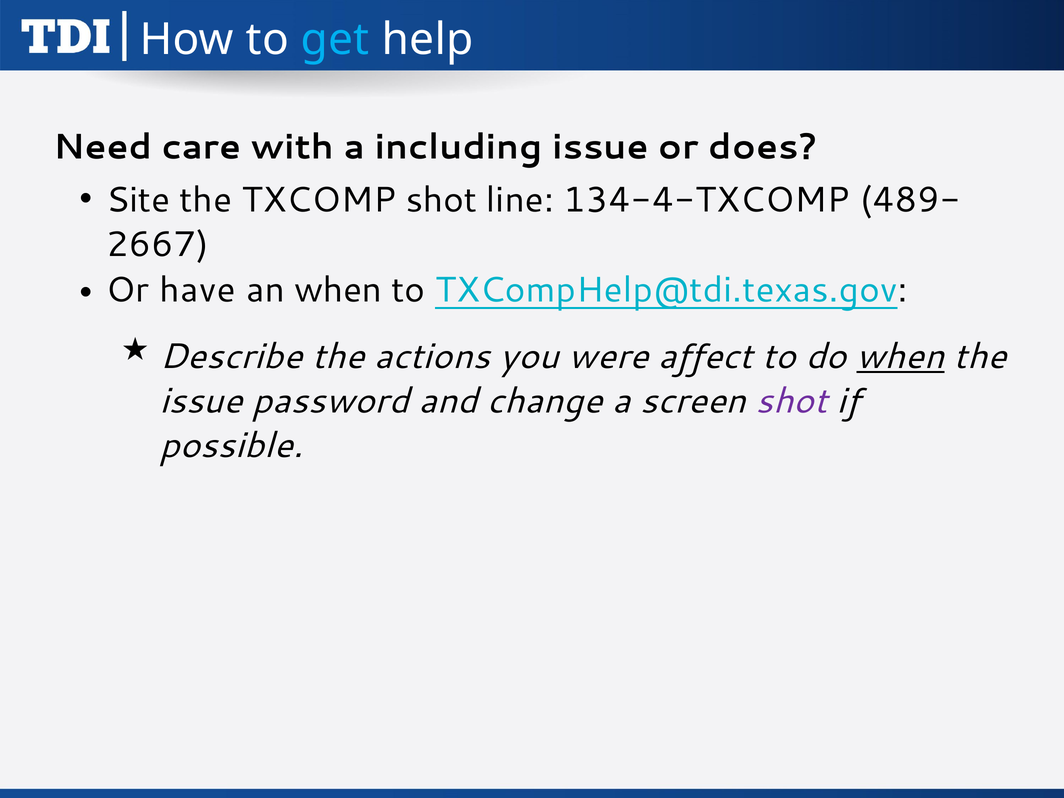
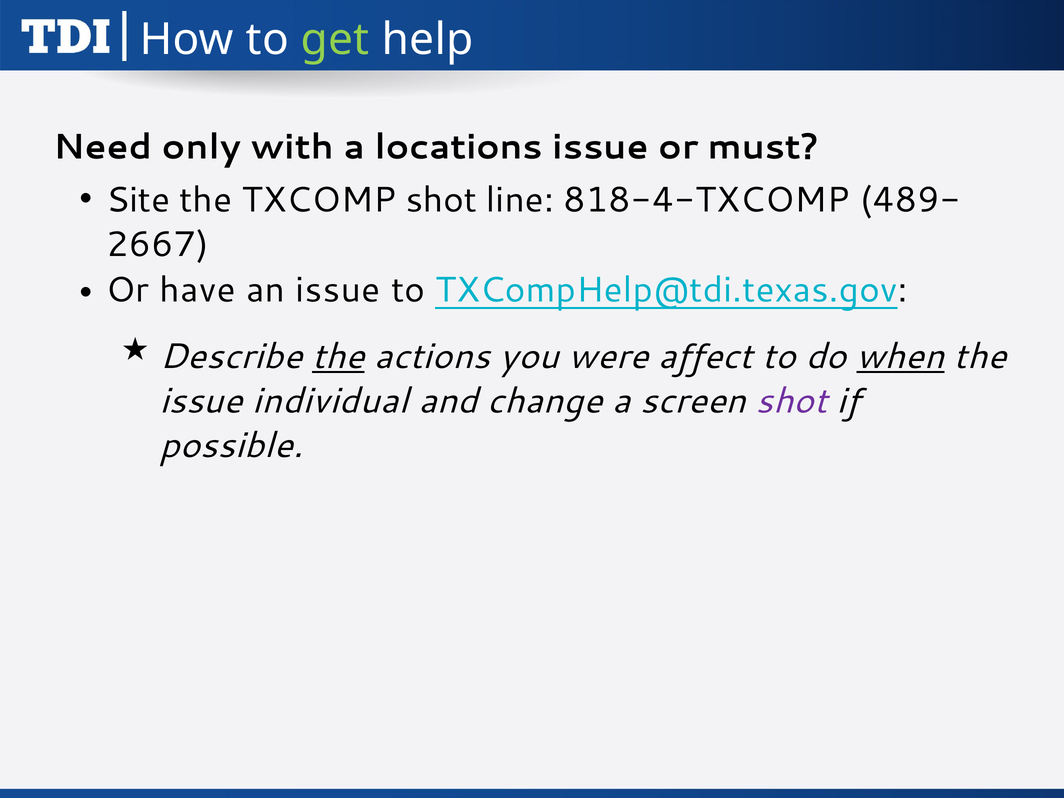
get colour: light blue -> light green (335, 40)
care: care -> only (201, 147)
including: including -> locations (459, 147)
does: does -> must (763, 147)
134-4-TXCOMP: 134-4-TXCOMP -> 818-4-TXCOMP (707, 200)
an when: when -> issue (338, 290)
the underline: none -> present (338, 357)
password: password -> individual (330, 401)
